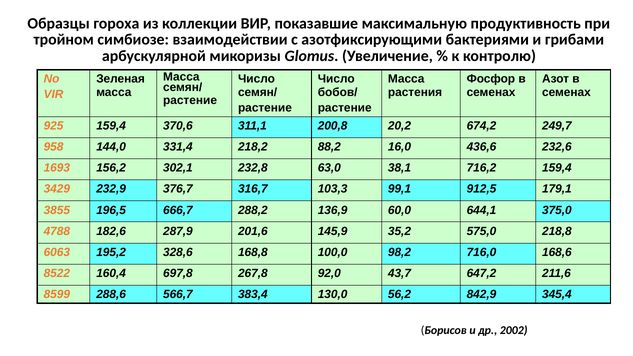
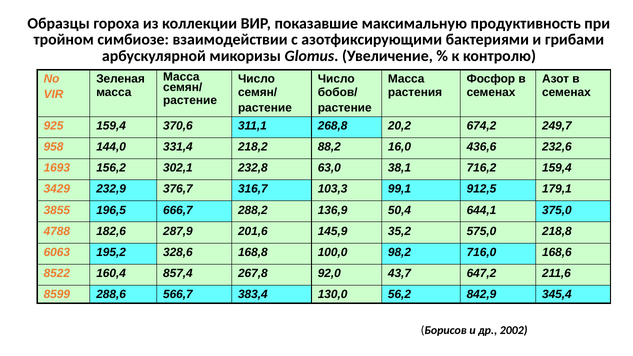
200,8: 200,8 -> 268,8 (333, 126)
60,0: 60,0 -> 50,4 (399, 210)
697,8: 697,8 -> 857,4 (178, 273)
